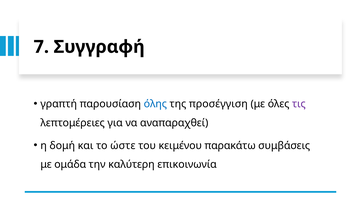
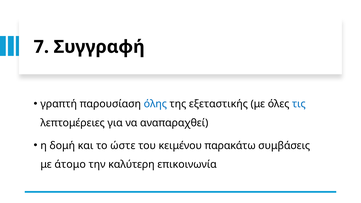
προσέγγιση: προσέγγιση -> εξεταστικής (218, 104)
τις colour: purple -> blue (299, 104)
ομάδα: ομάδα -> άτομο (70, 165)
